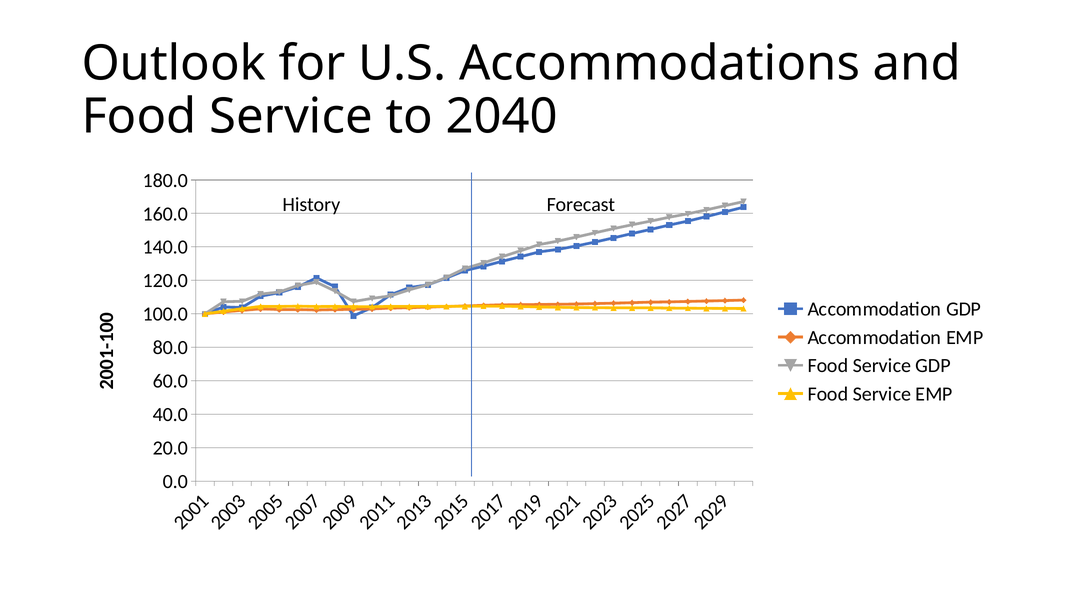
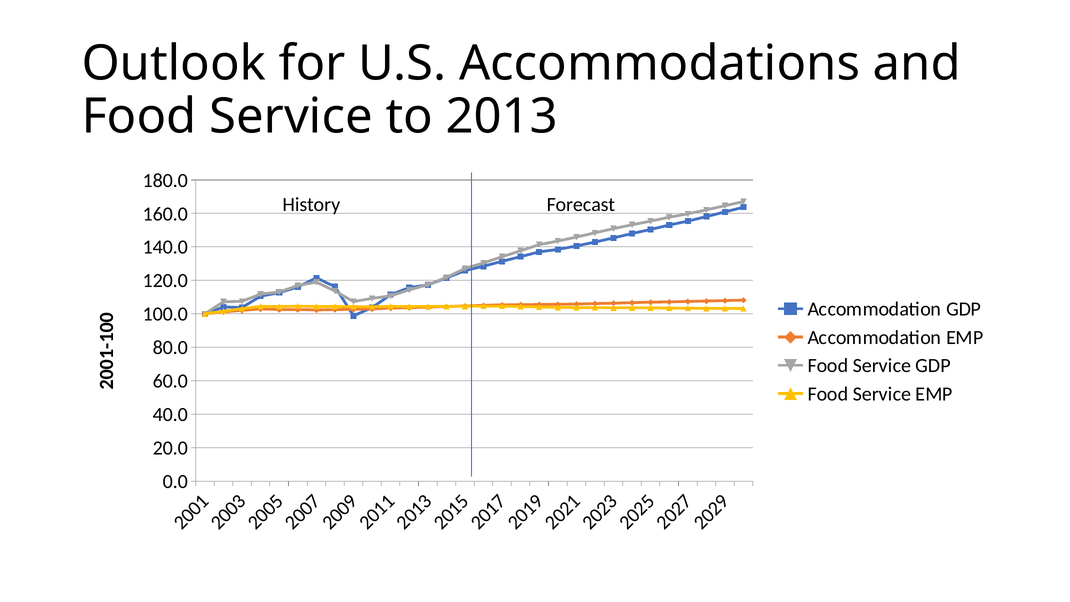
2040: 2040 -> 2013 (502, 116)
